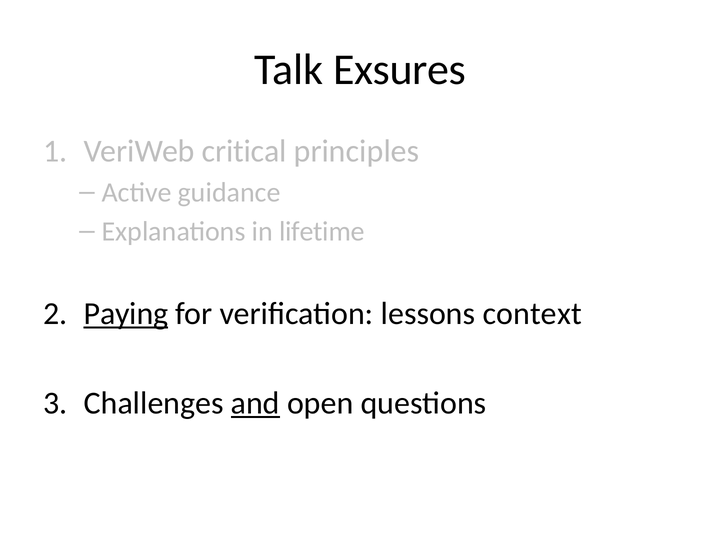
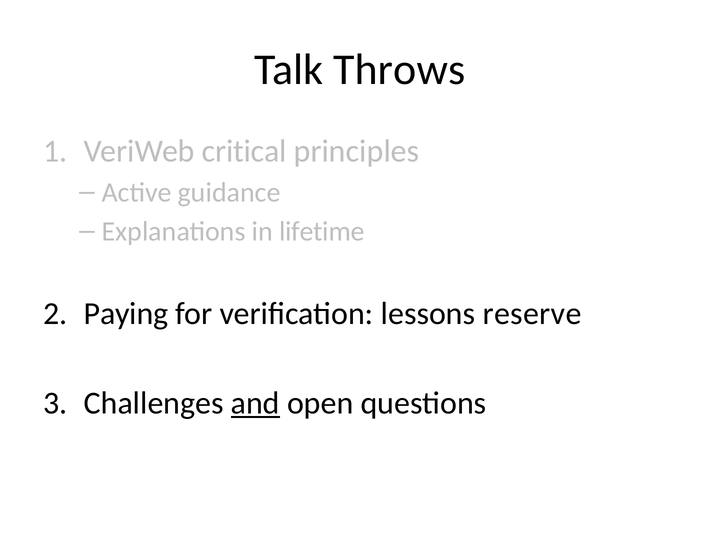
Exsures: Exsures -> Throws (399, 70)
Paying underline: present -> none (126, 314)
context: context -> reserve (532, 314)
